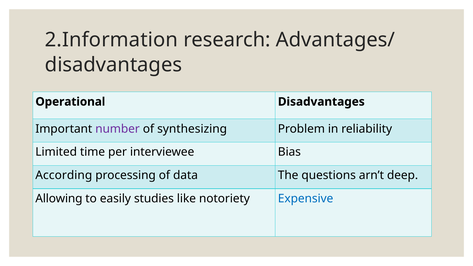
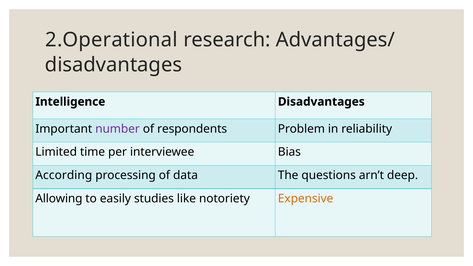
2.Information: 2.Information -> 2.Operational (111, 40)
Operational: Operational -> Intelligence (70, 102)
synthesizing: synthesizing -> respondents (192, 129)
Expensive colour: blue -> orange (306, 199)
